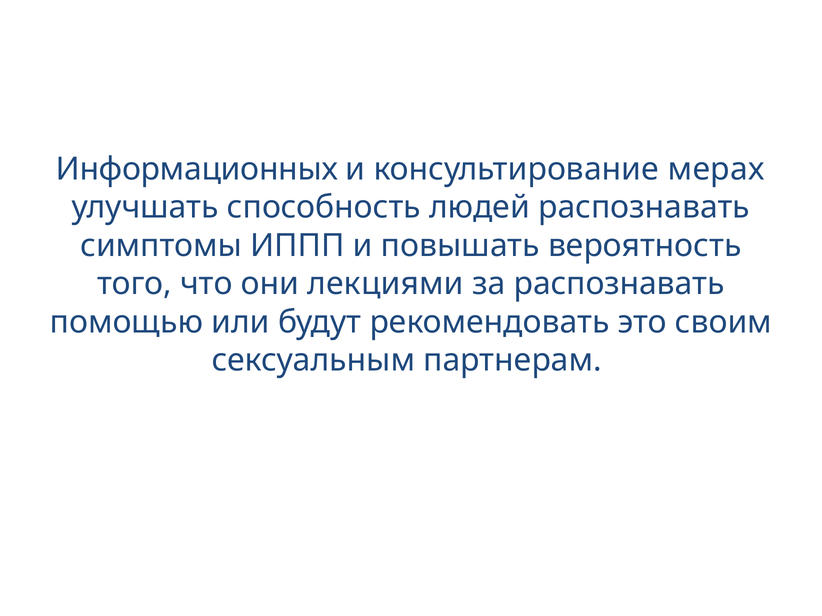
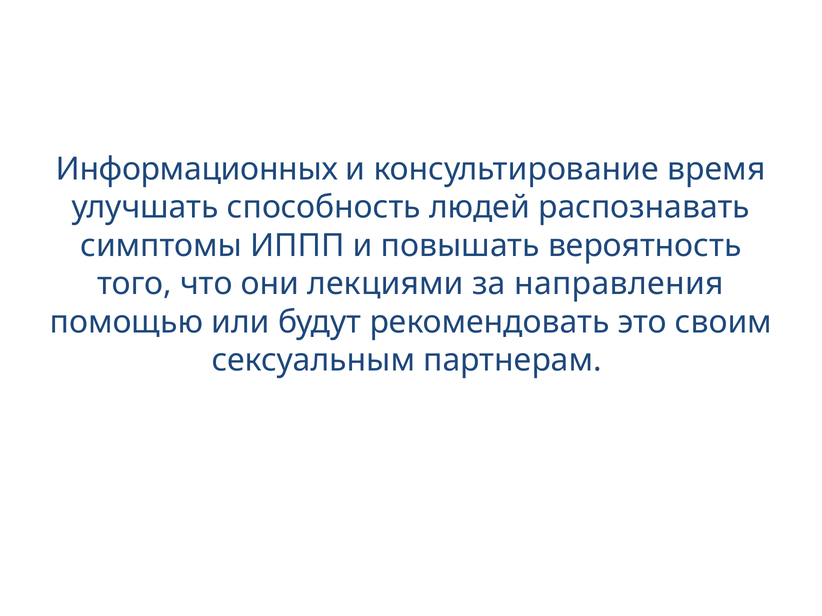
мерах: мерах -> время (716, 169)
за распознавать: распознавать -> направления (619, 284)
